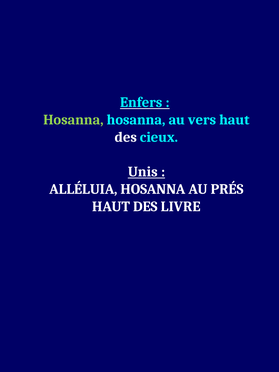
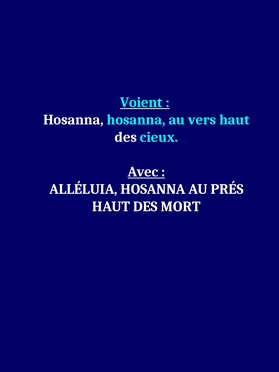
Enfers: Enfers -> Voient (141, 102)
Hosanna colour: light green -> white (73, 120)
Unis: Unis -> Avec (143, 172)
LIVRE: LIVRE -> MORT (181, 207)
